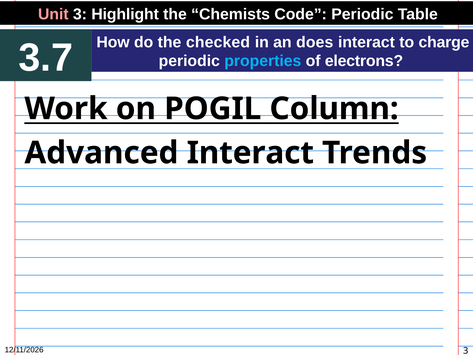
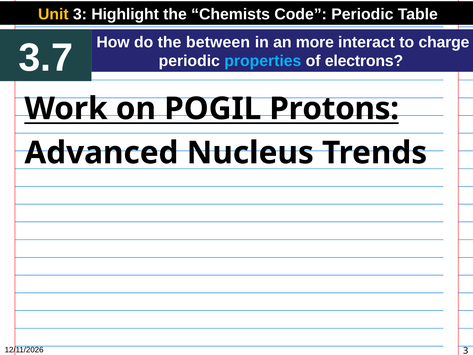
Unit colour: pink -> yellow (53, 14)
checked: checked -> between (218, 42)
does: does -> more (315, 42)
Column: Column -> Protons (334, 109)
Advanced Interact: Interact -> Nucleus (250, 153)
